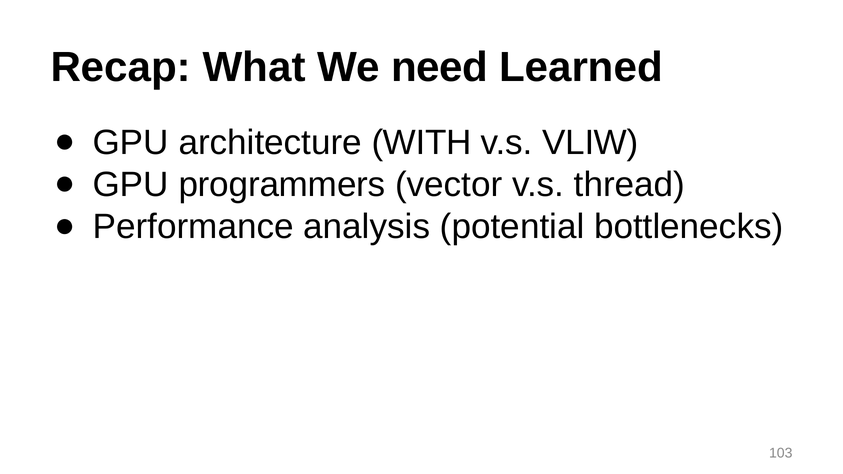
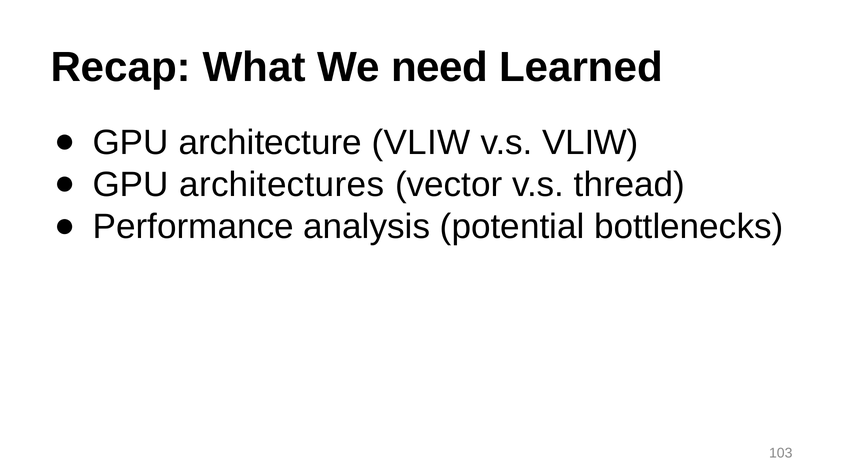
architecture WITH: WITH -> VLIW (421, 143)
programmers: programmers -> architectures (282, 185)
